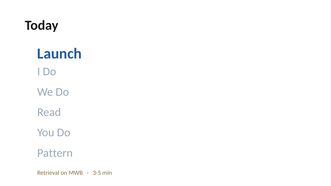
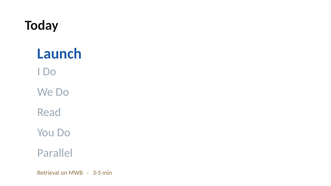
Pattern: Pattern -> Parallel (55, 153)
